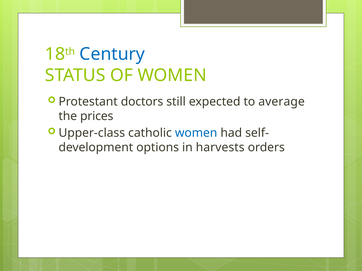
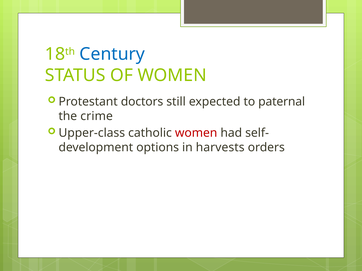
average: average -> paternal (282, 102)
prices: prices -> crime (97, 116)
women colour: blue -> red (196, 133)
